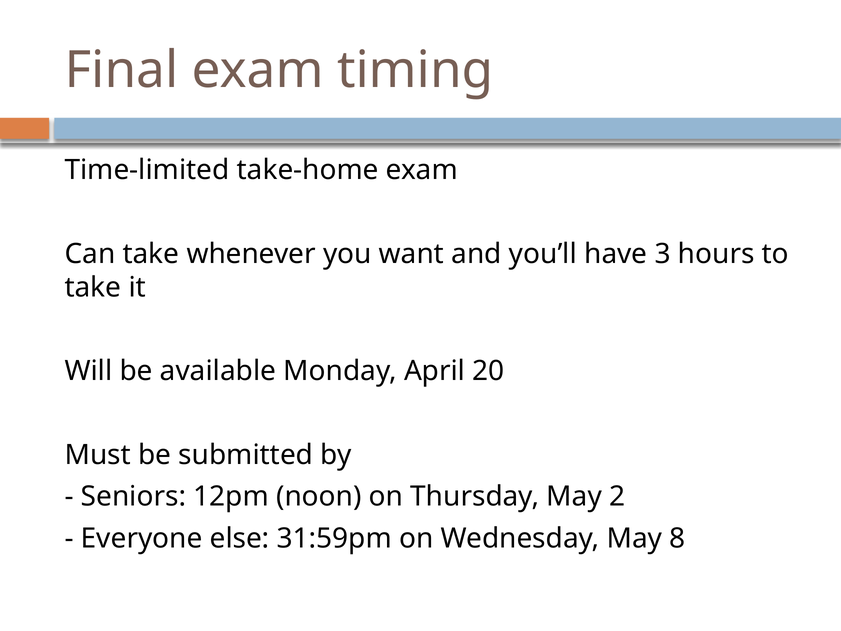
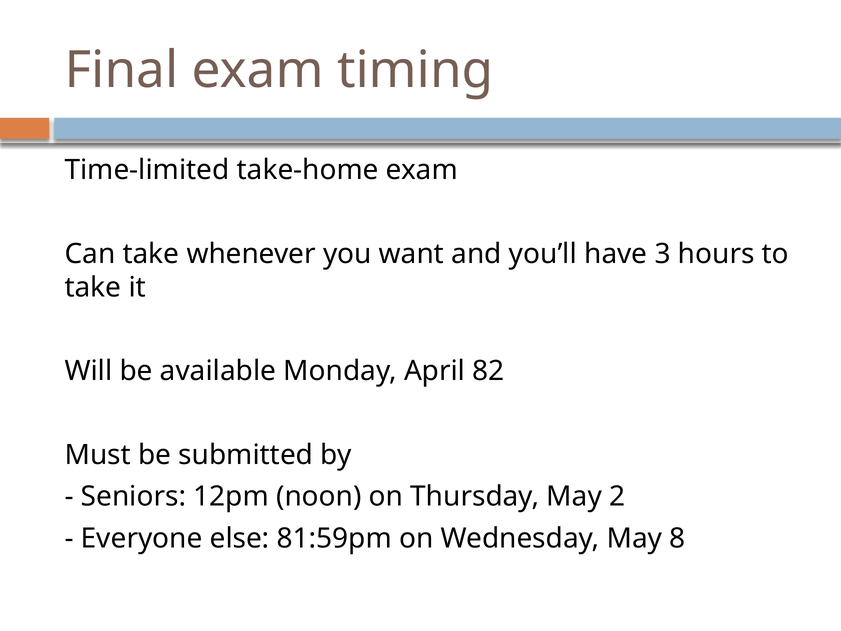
20: 20 -> 82 (488, 371)
31:59pm: 31:59pm -> 81:59pm (334, 538)
